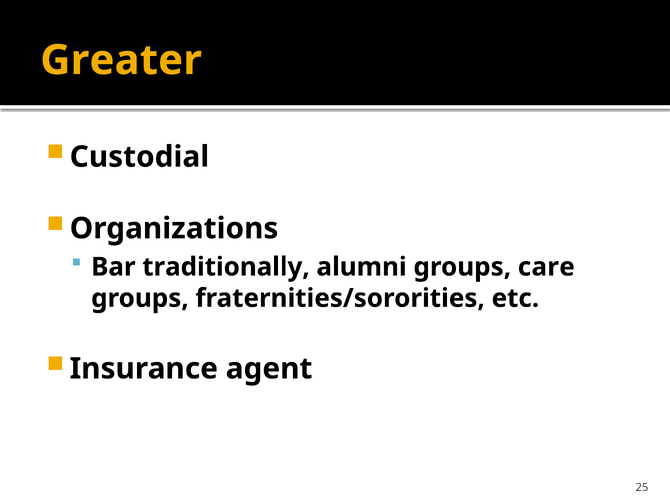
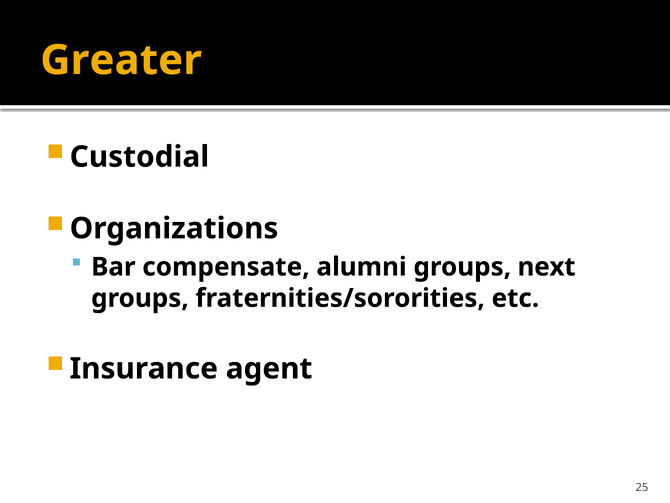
traditionally: traditionally -> compensate (226, 267)
care: care -> next (547, 267)
